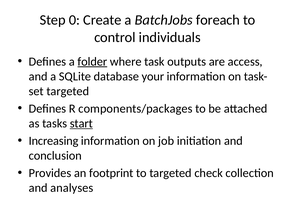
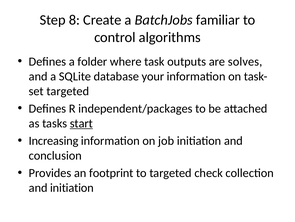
0: 0 -> 8 (74, 20)
foreach: foreach -> familiar (218, 20)
individuals: individuals -> algorithms (170, 37)
folder underline: present -> none (92, 61)
access: access -> solves (245, 61)
components/packages: components/packages -> independent/packages (135, 108)
and analyses: analyses -> initiation (72, 187)
